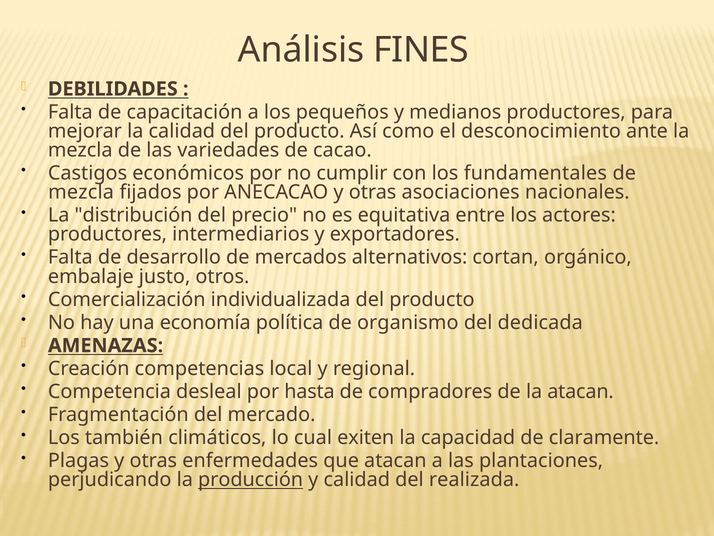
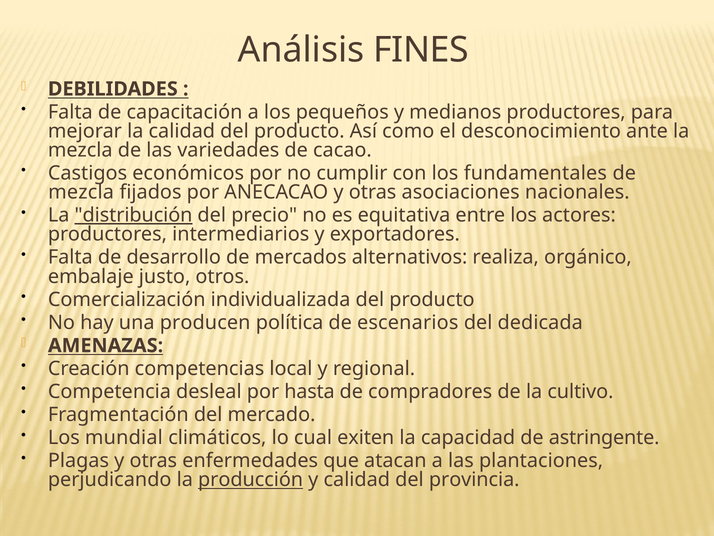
distribución underline: none -> present (134, 215)
cortan: cortan -> realiza (506, 257)
economía: economía -> producen (205, 322)
organismo: organismo -> escenarios (408, 322)
la atacan: atacan -> cultivo (580, 391)
también: también -> mundial (124, 437)
claramente: claramente -> astringente (604, 437)
realizada: realizada -> provincia (474, 479)
